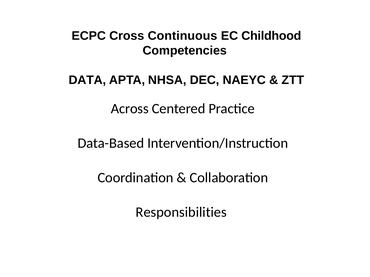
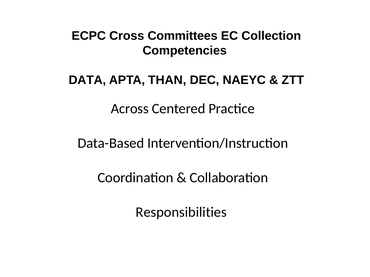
Continuous: Continuous -> Committees (183, 36)
Childhood: Childhood -> Collection (271, 36)
NHSA: NHSA -> THAN (167, 80)
